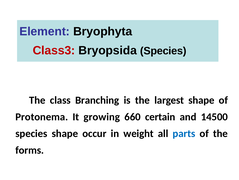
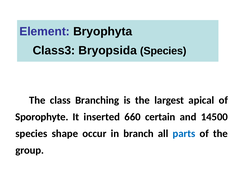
Class3 colour: red -> black (54, 50)
largest shape: shape -> apical (201, 100)
Protonema: Protonema -> Sporophyte (42, 116)
growing: growing -> inserted (102, 116)
weight: weight -> branch (139, 133)
forms: forms -> group (30, 150)
